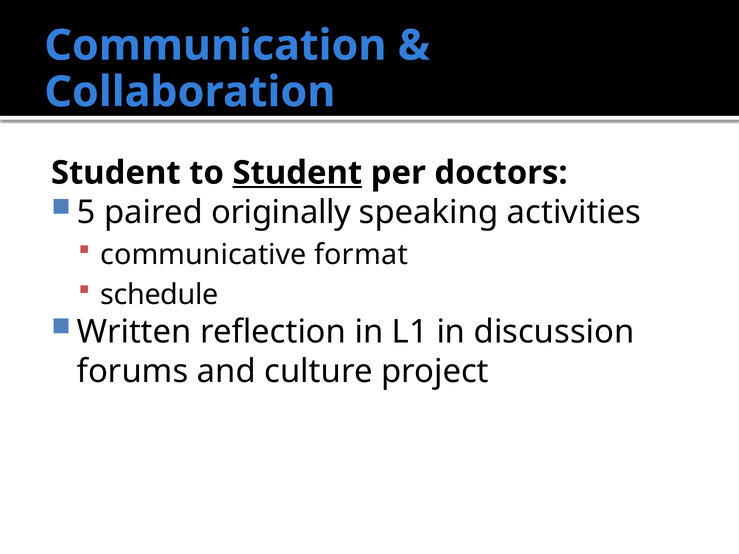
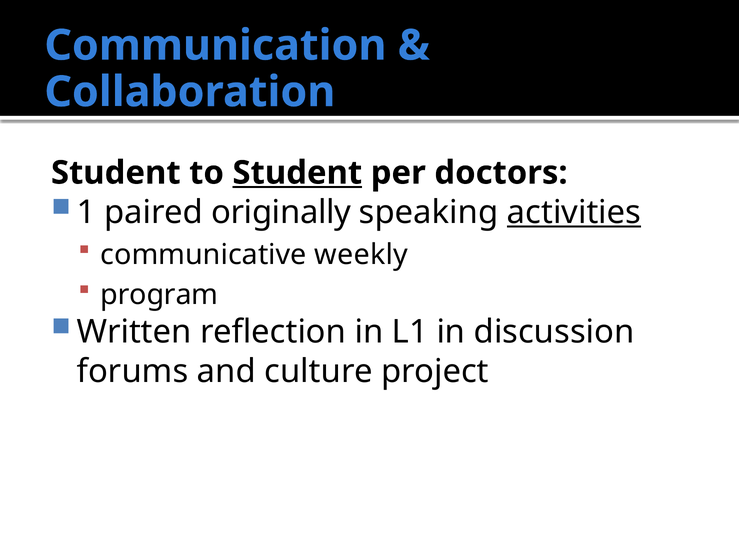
5: 5 -> 1 (86, 212)
activities underline: none -> present (574, 212)
format: format -> weekly (361, 255)
schedule: schedule -> program (159, 295)
